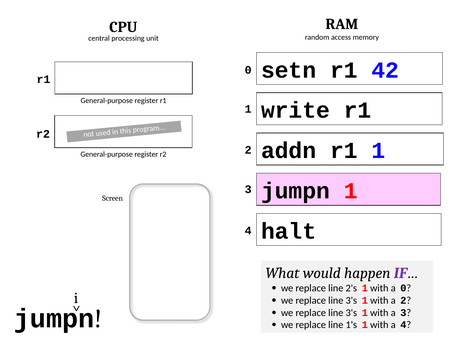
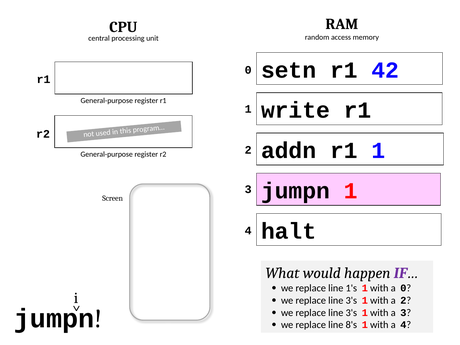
2's: 2's -> 1's (351, 288)
1's: 1's -> 8's (351, 325)
